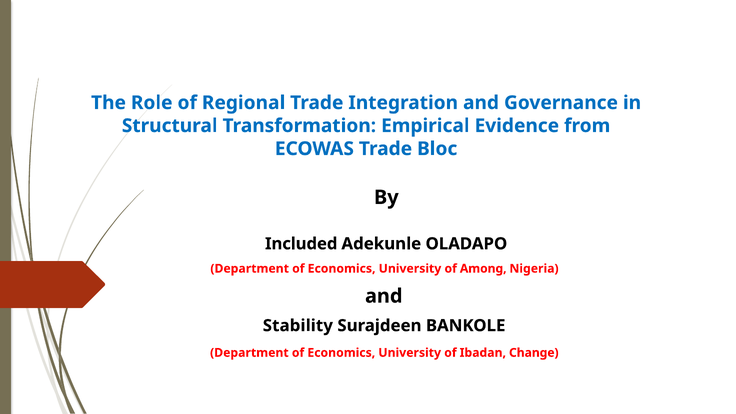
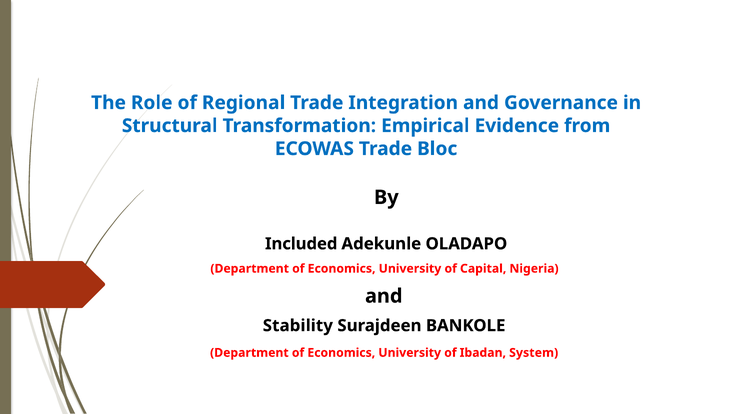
Among: Among -> Capital (483, 269)
Change: Change -> System (534, 353)
